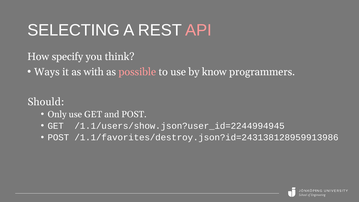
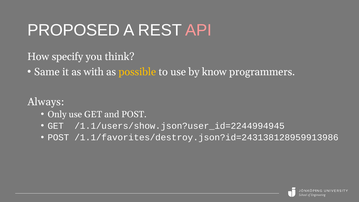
SELECTING: SELECTING -> PROPOSED (74, 30)
Ways: Ways -> Same (47, 72)
possible colour: pink -> yellow (137, 72)
Should: Should -> Always (46, 102)
